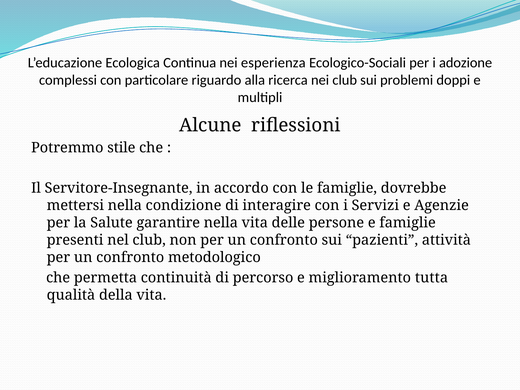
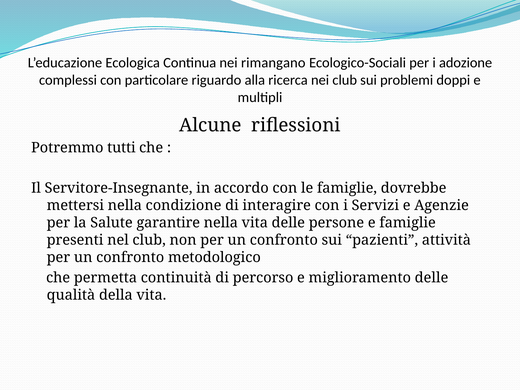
esperienza: esperienza -> rimangano (273, 63)
stile: stile -> tutti (121, 148)
miglioramento tutta: tutta -> delle (432, 278)
